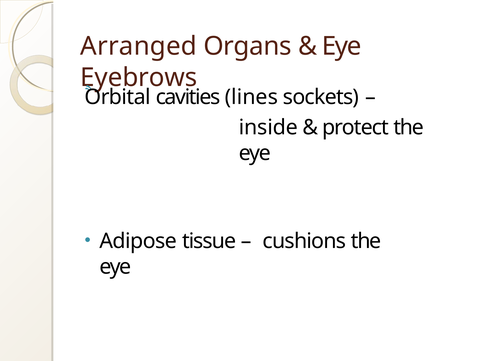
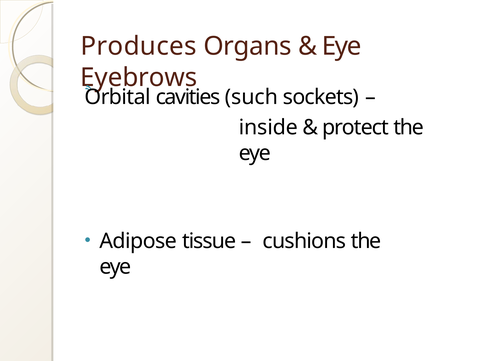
Arranged: Arranged -> Produces (139, 46)
lines: lines -> such (251, 97)
